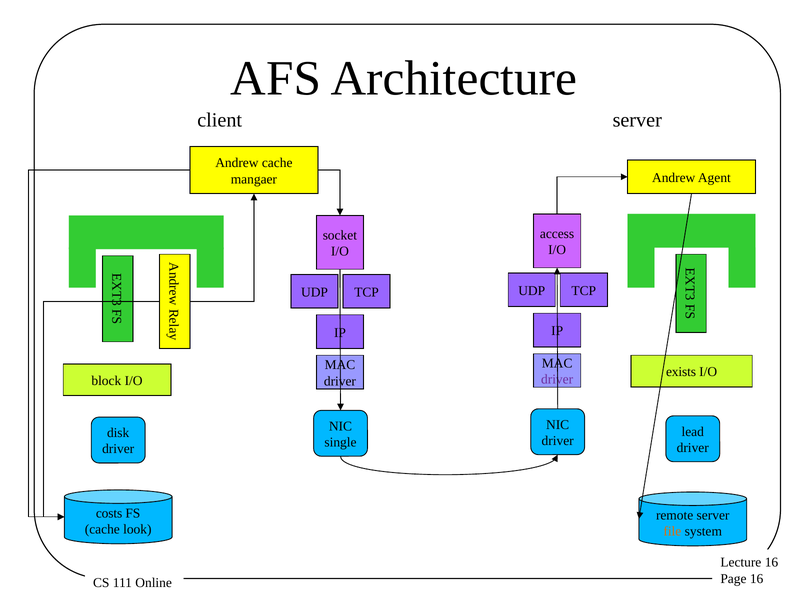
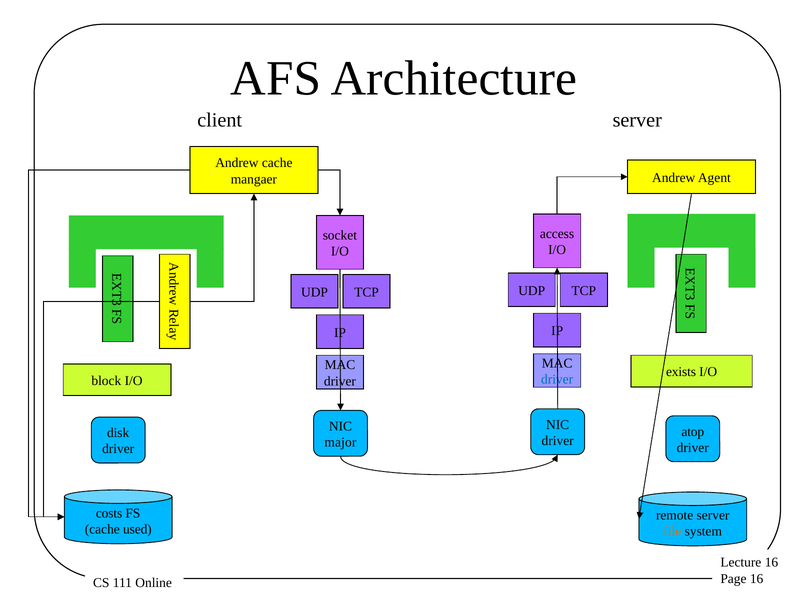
driver colour: purple -> blue (557, 380)
lead: lead -> atop (693, 432)
single: single -> major (340, 442)
look: look -> used (137, 529)
